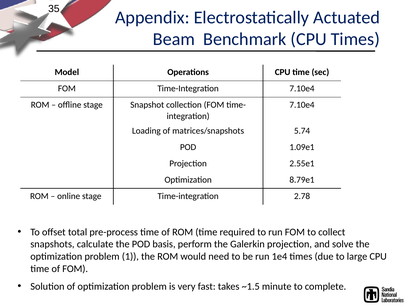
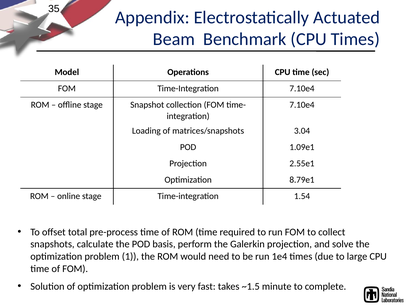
5.74: 5.74 -> 3.04 (302, 131)
2.78: 2.78 -> 1.54 (302, 196)
